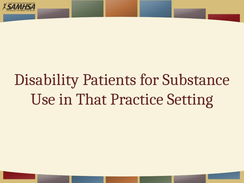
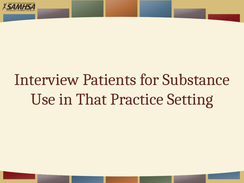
Disability: Disability -> Interview (47, 80)
